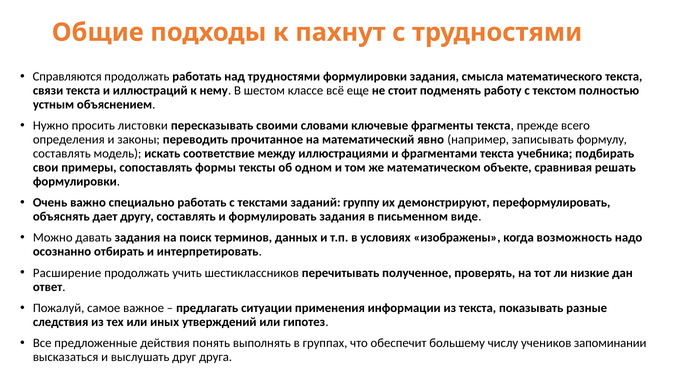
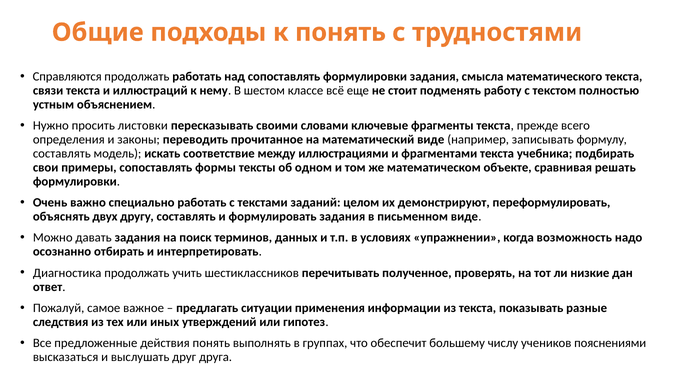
к пахнут: пахнут -> понять (341, 32)
над трудностями: трудностями -> сопоставлять (284, 77)
математический явно: явно -> виде (431, 140)
группу: группу -> целом (361, 203)
дает: дает -> двух (105, 217)
изображены: изображены -> упражнении (457, 238)
Расширение: Расширение -> Диагностика (67, 273)
запоминании: запоминании -> пояснениями (610, 343)
